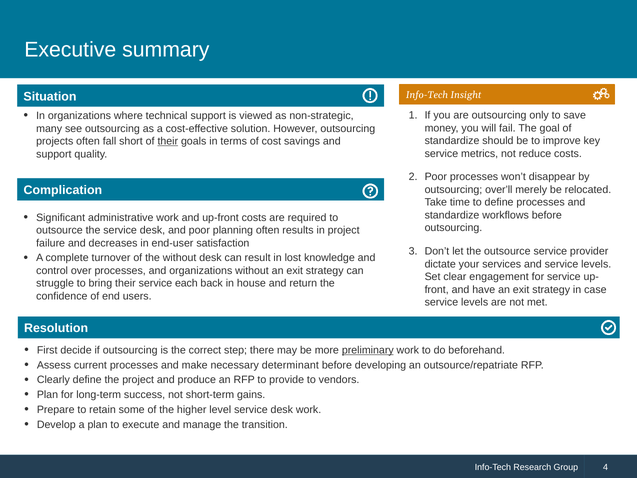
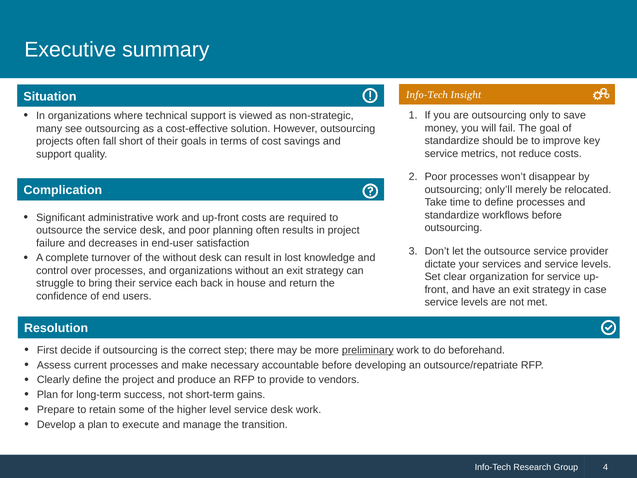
their underline: present -> none (168, 141)
over’ll: over’ll -> only’ll (499, 190)
engagement: engagement -> organization (499, 277)
determinant: determinant -> accountable (290, 365)
